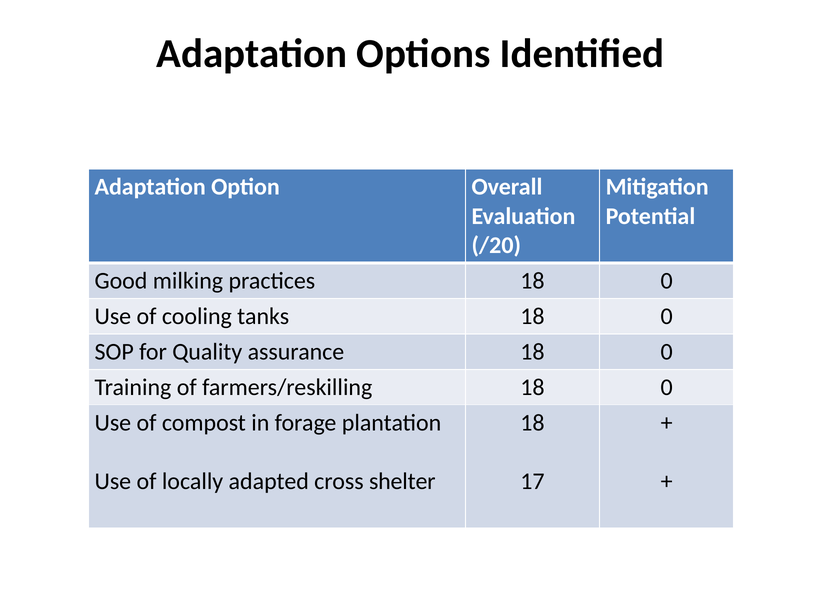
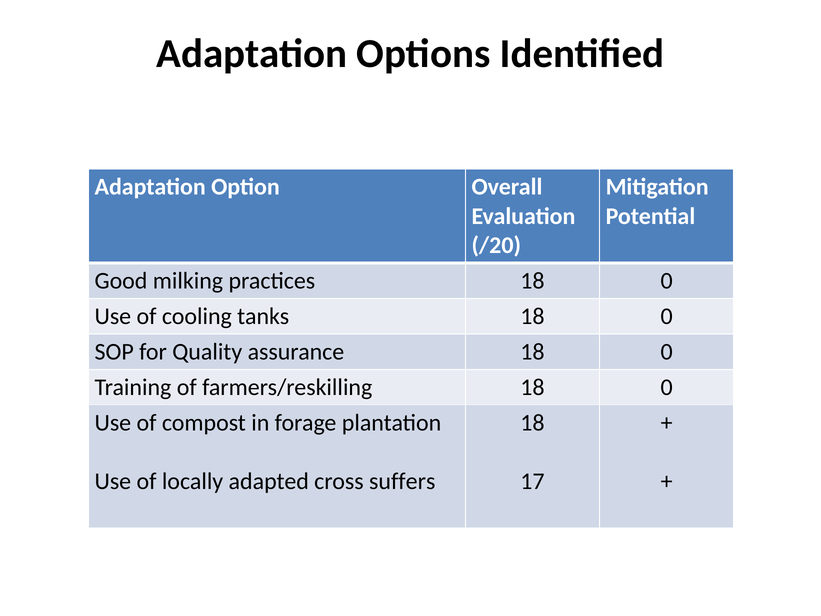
shelter: shelter -> suffers (402, 481)
